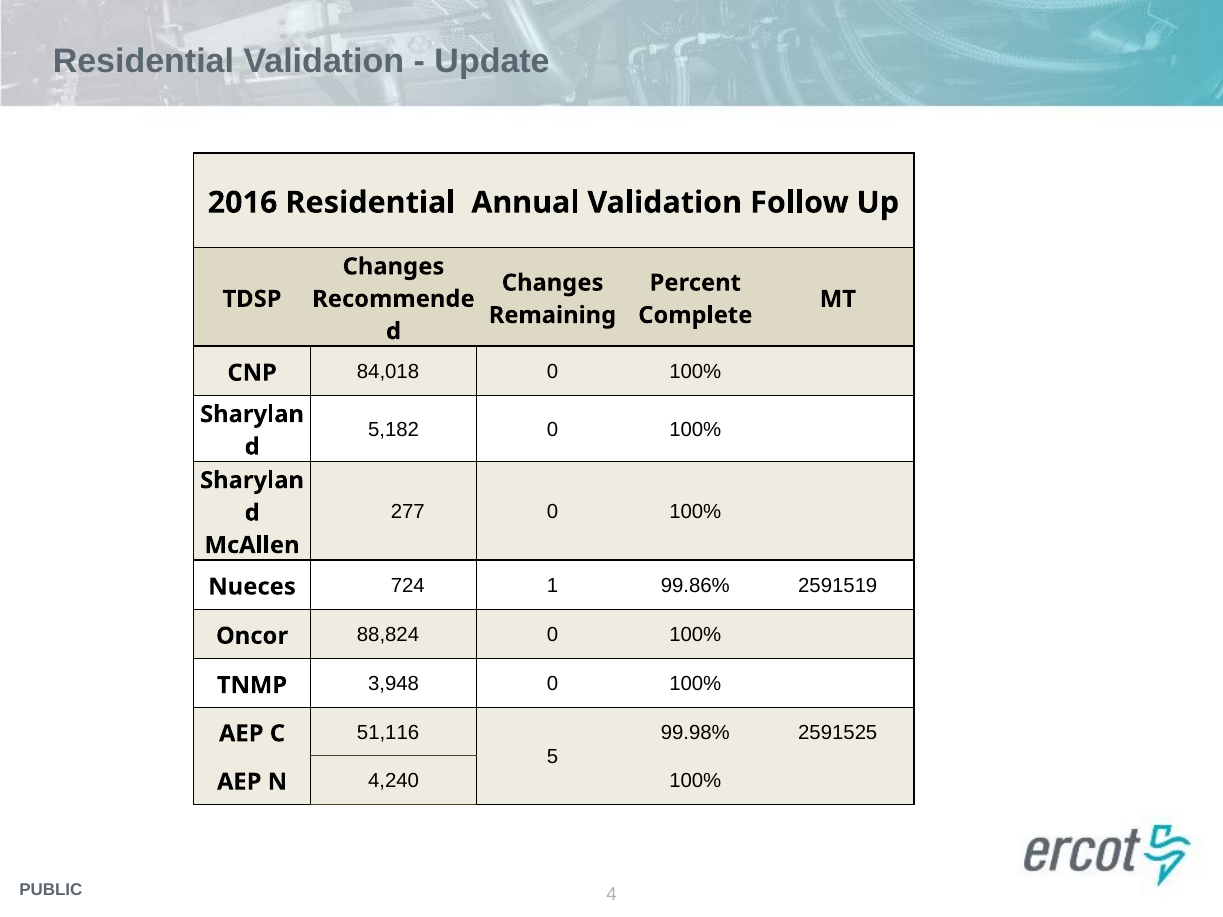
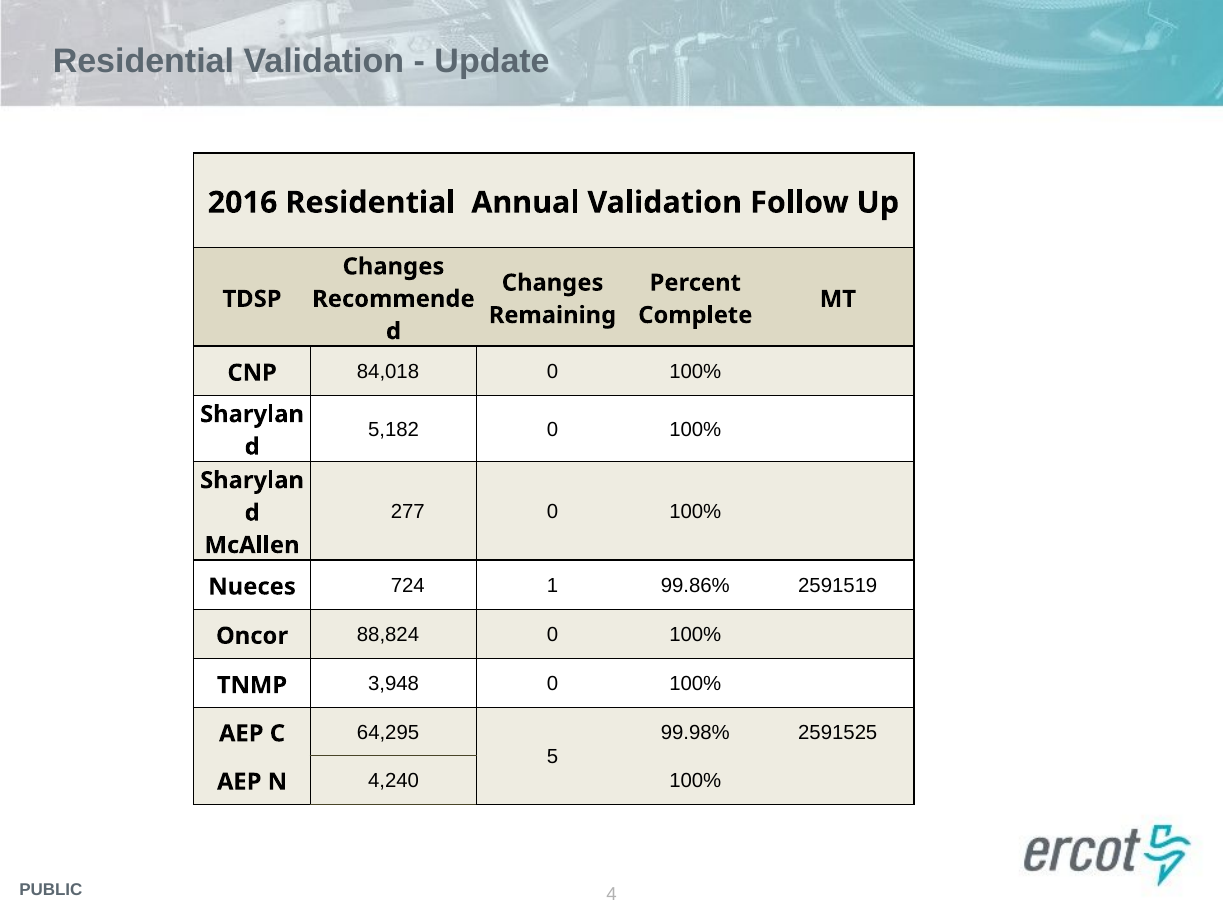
51,116: 51,116 -> 64,295 (388, 733)
